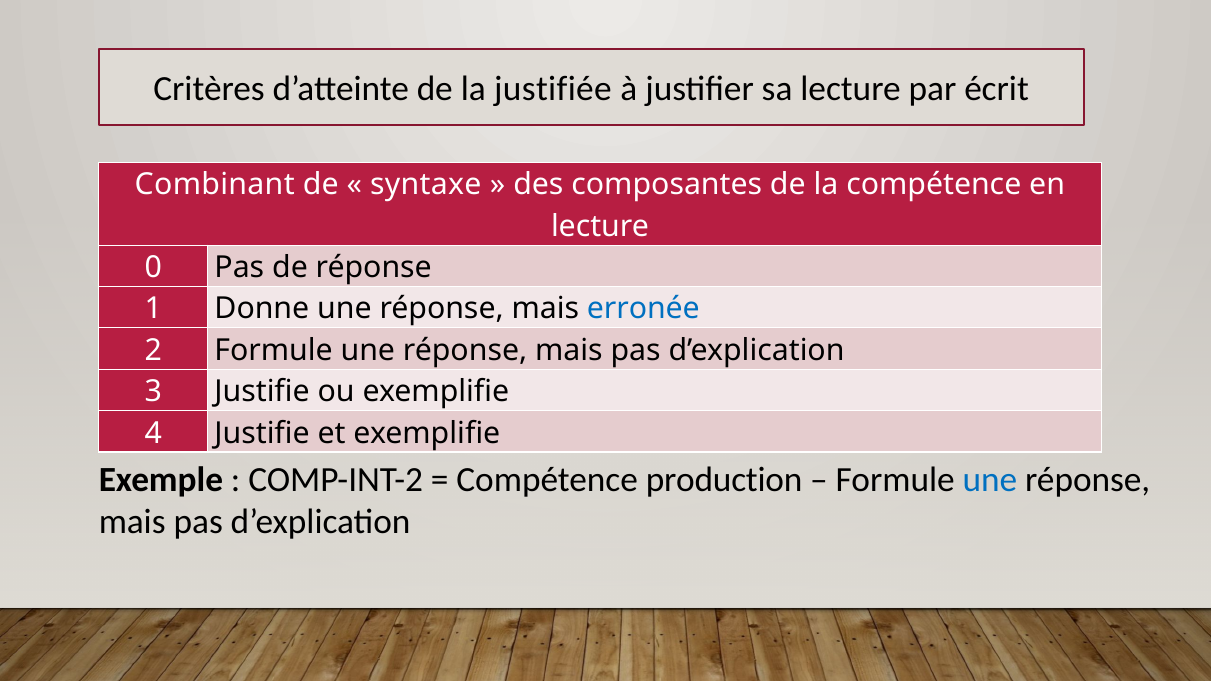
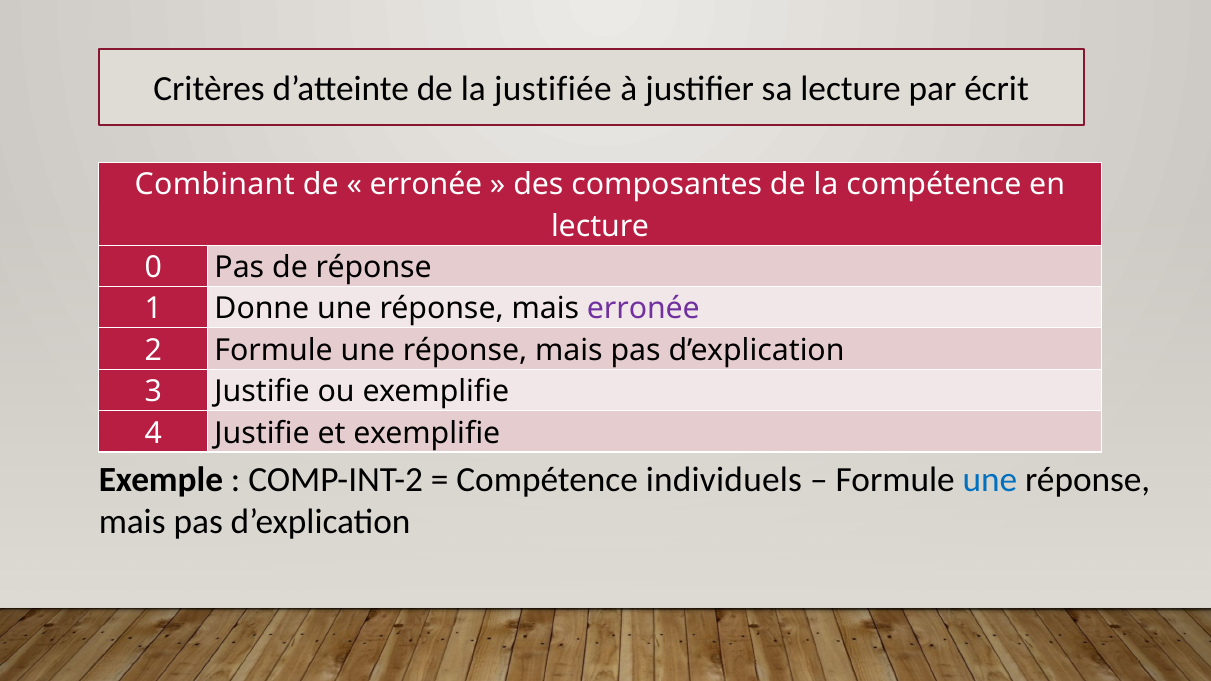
syntaxe: syntaxe -> erronée (426, 185)
erronée colour: blue -> purple (643, 309)
production: production -> individuels (724, 480)
